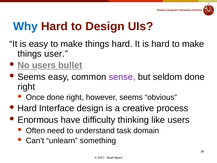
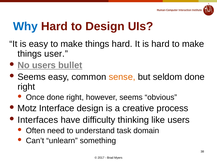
sense colour: purple -> orange (122, 77)
Hard: Hard -> Motz (27, 108)
Enormous: Enormous -> Interfaces (38, 120)
